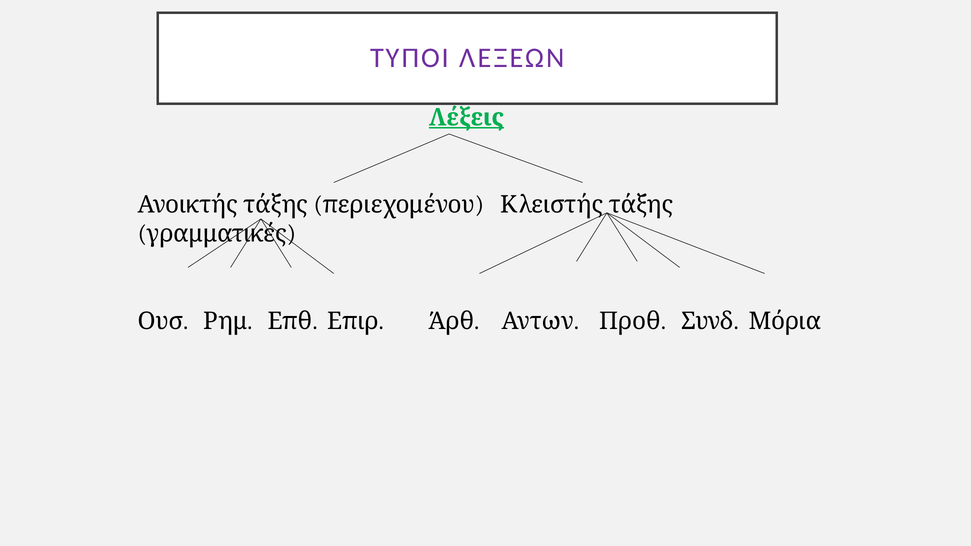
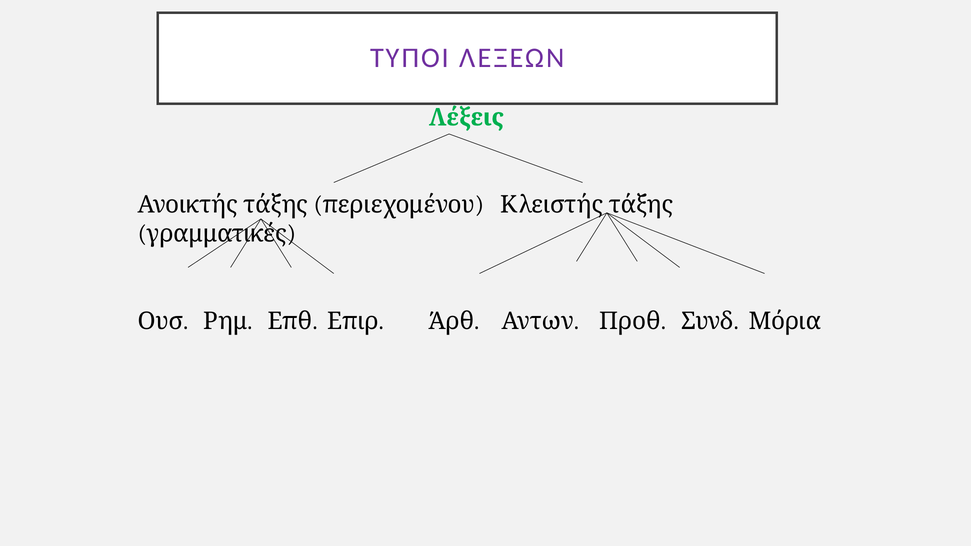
Λέξεις underline: present -> none (467, 117)
